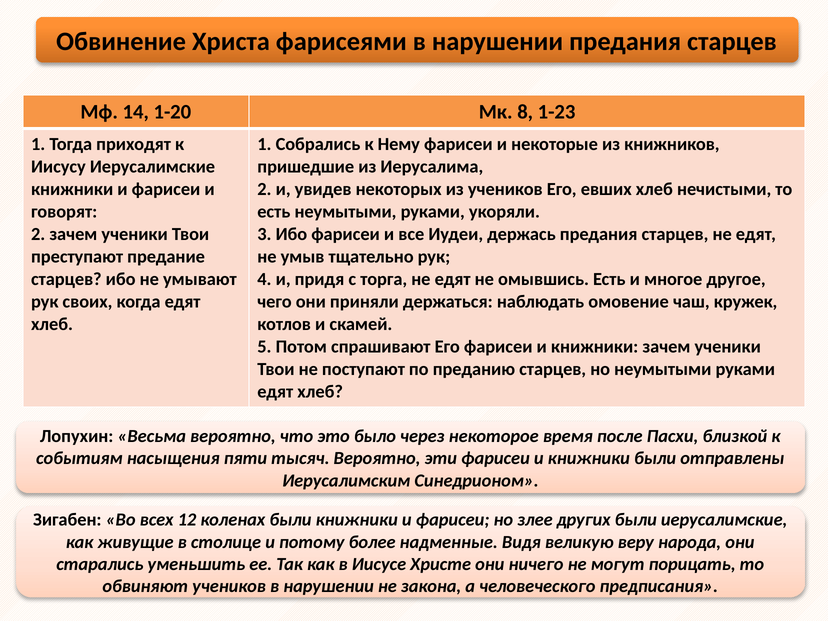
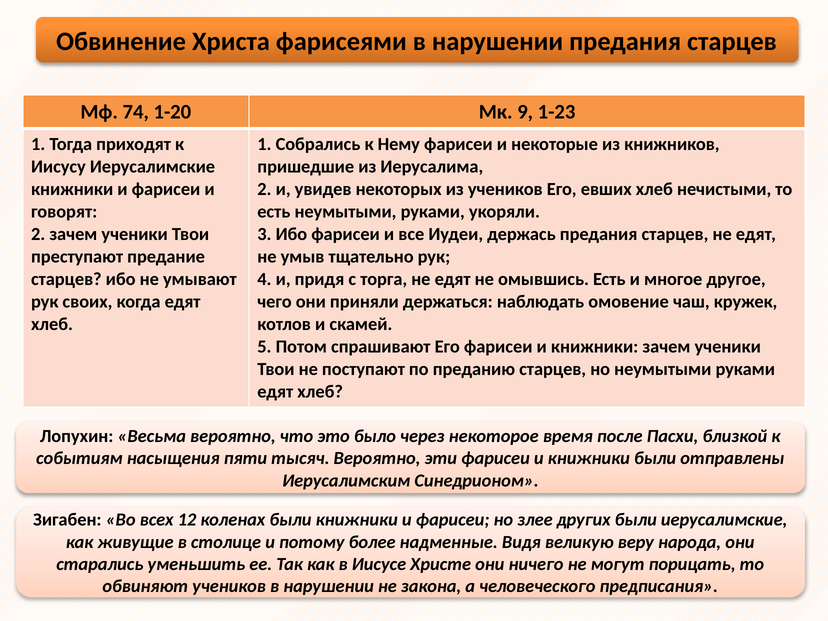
14: 14 -> 74 (136, 112)
8: 8 -> 9 (525, 112)
